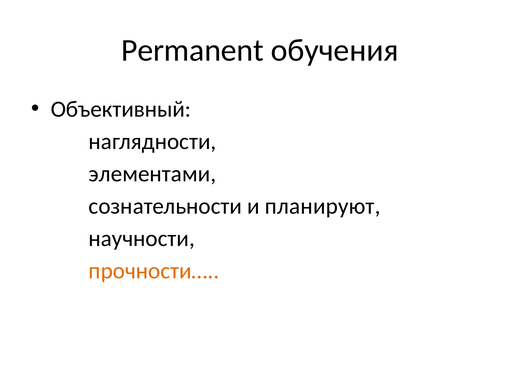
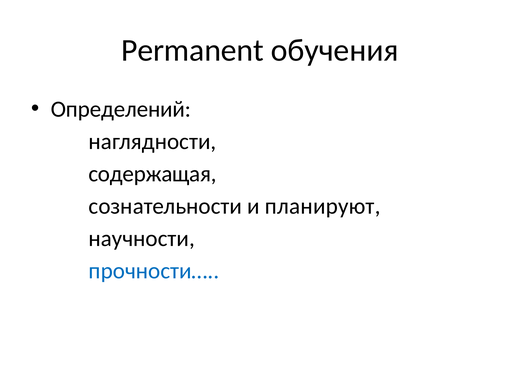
Объективный: Объективный -> Определений (121, 109)
элементами: элементами -> содержащая (153, 174)
прочности… colour: orange -> blue (154, 271)
